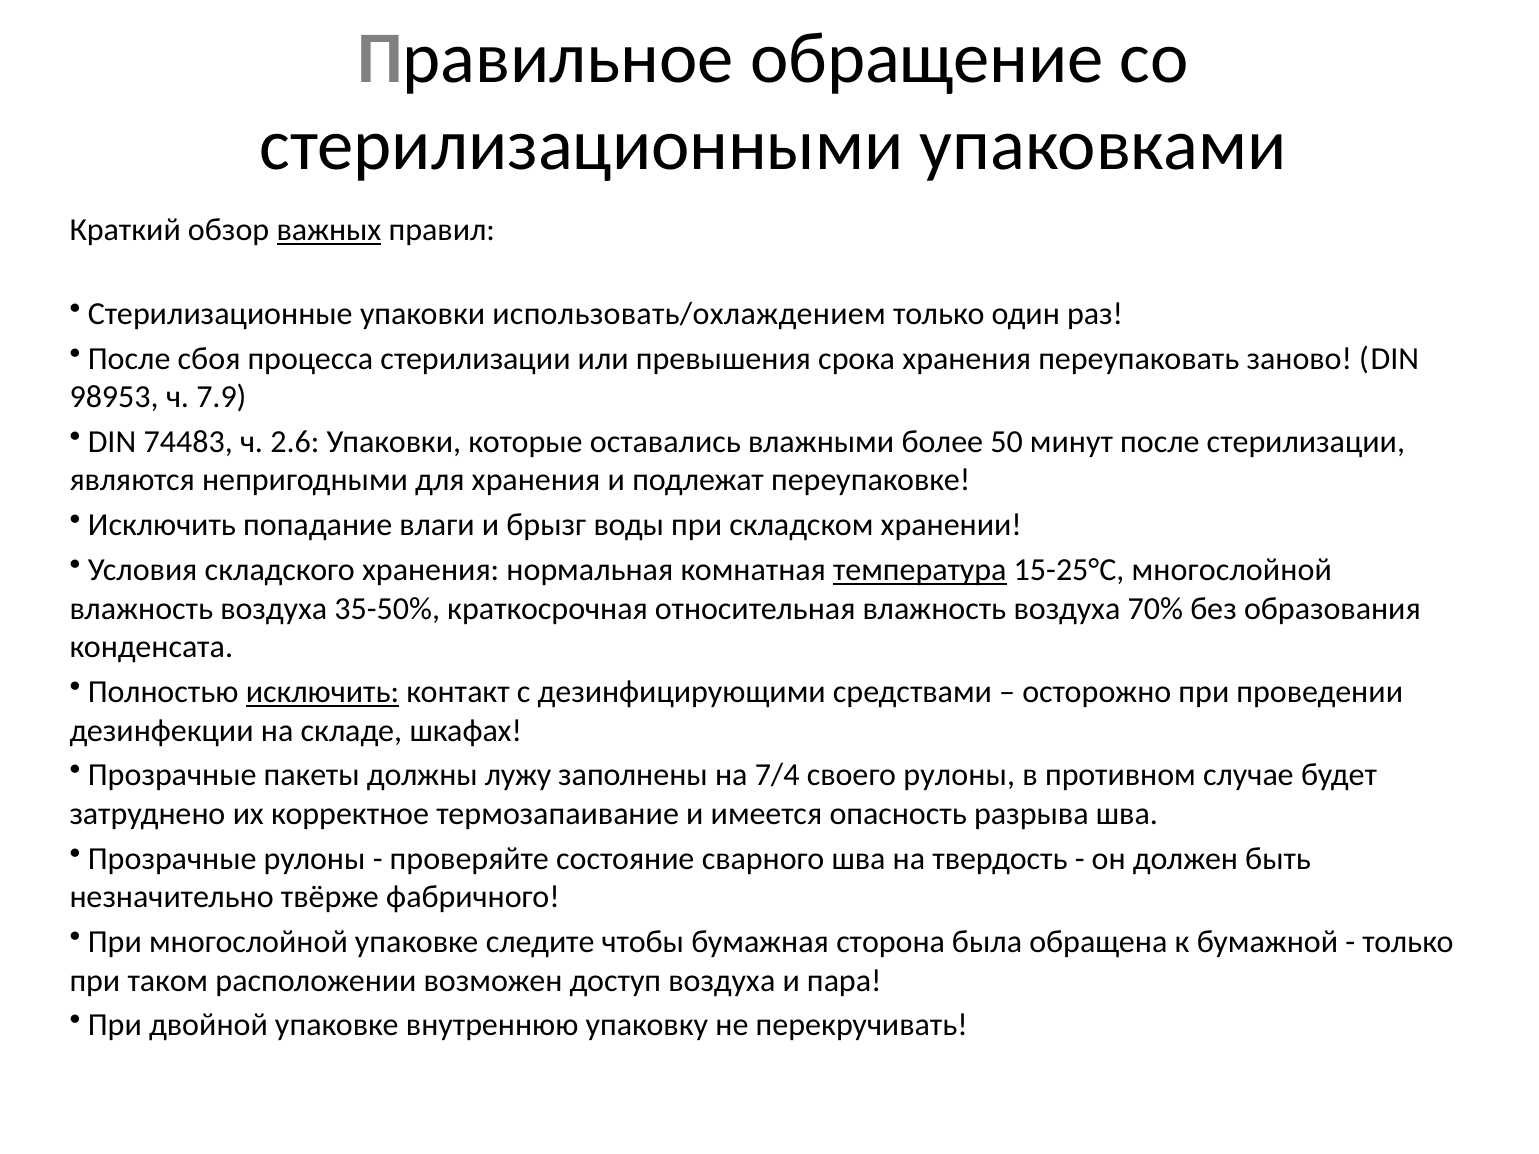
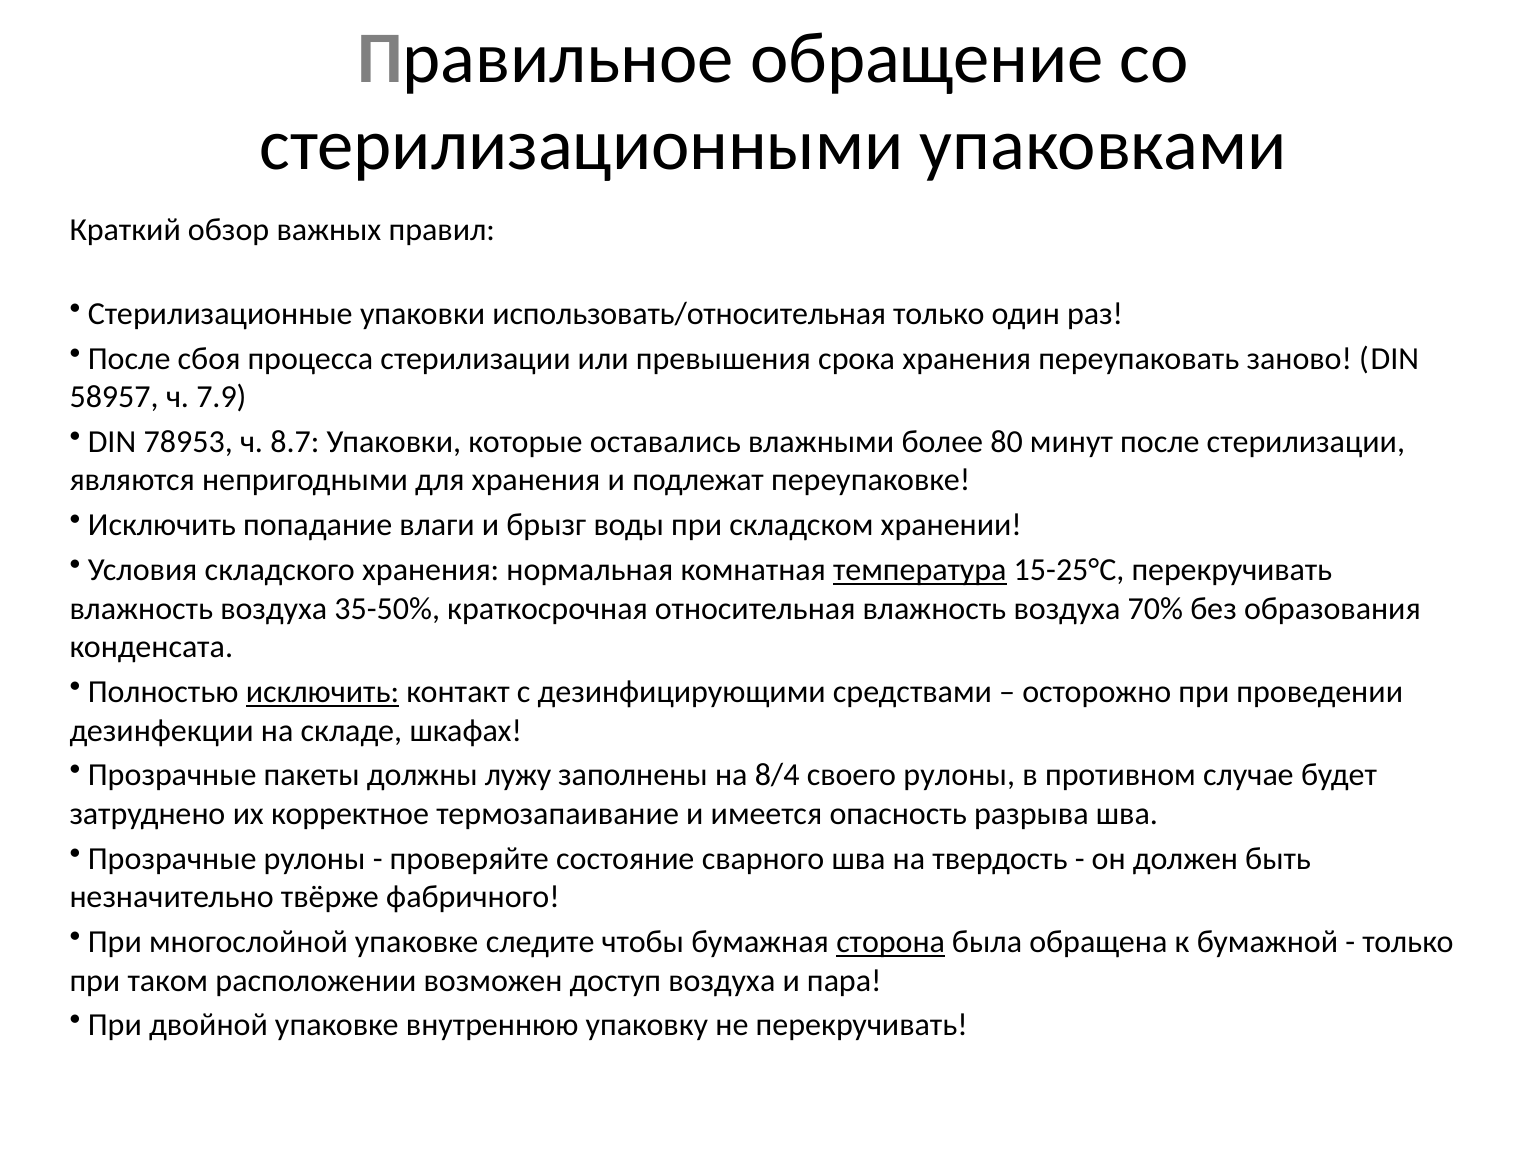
важных underline: present -> none (329, 230)
использовать/охлаждением: использовать/охлаждением -> использовать/относительная (689, 314)
98953: 98953 -> 58957 (114, 397)
74483: 74483 -> 78953 (188, 442)
2.6: 2.6 -> 8.7 (295, 442)
50: 50 -> 80 (1007, 442)
15-25°С многослойной: многослойной -> перекручивать (1232, 570)
7/4: 7/4 -> 8/4 (777, 776)
сторона underline: none -> present (891, 942)
